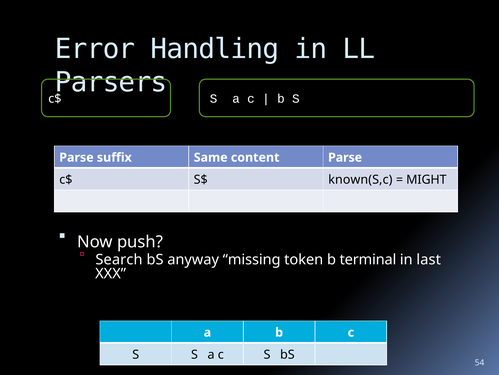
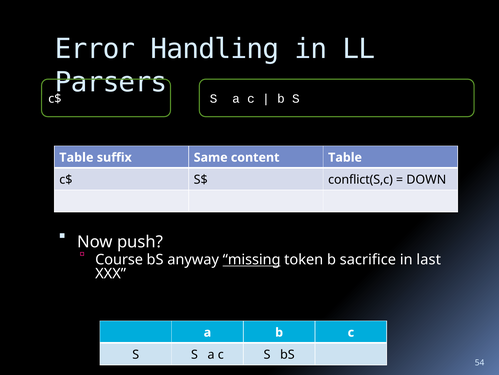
Parse: Parse -> Table (76, 157)
content Parse: Parse -> Table (345, 157)
known(S,c: known(S,c -> conflict(S,c (360, 179)
MIGHT: MIGHT -> DOWN (426, 179)
Search: Search -> Course (119, 259)
missing underline: none -> present (252, 259)
terminal: terminal -> sacrifice (368, 259)
